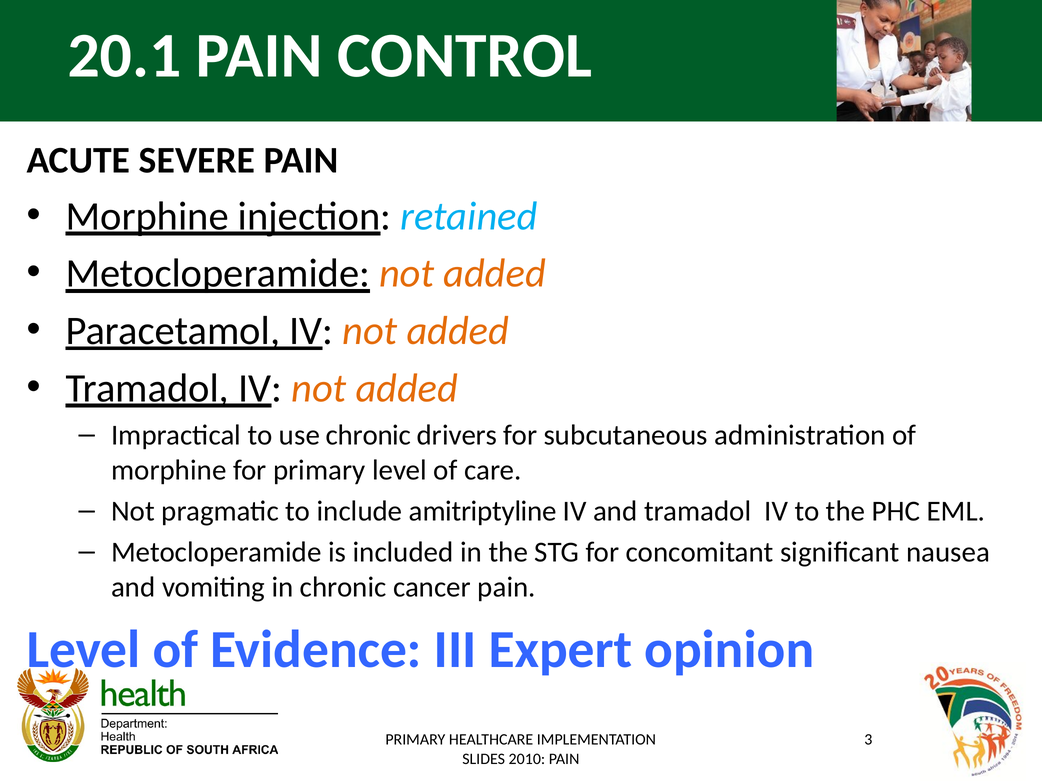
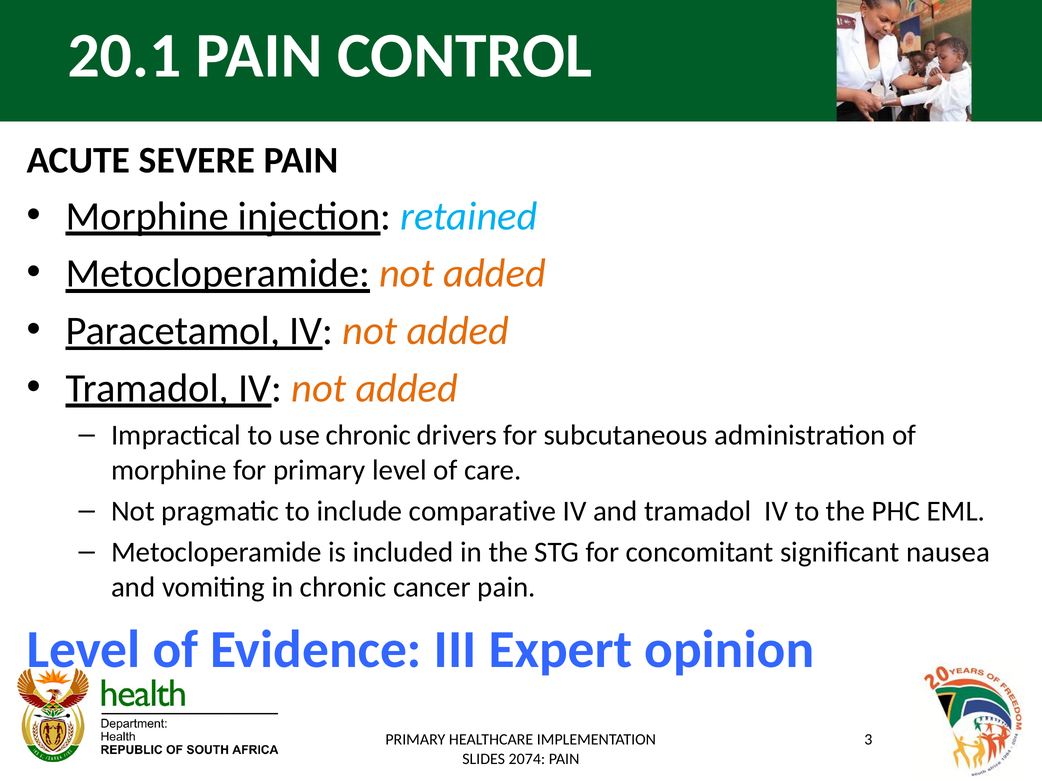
amitriptyline: amitriptyline -> comparative (483, 512)
2010: 2010 -> 2074 (527, 759)
